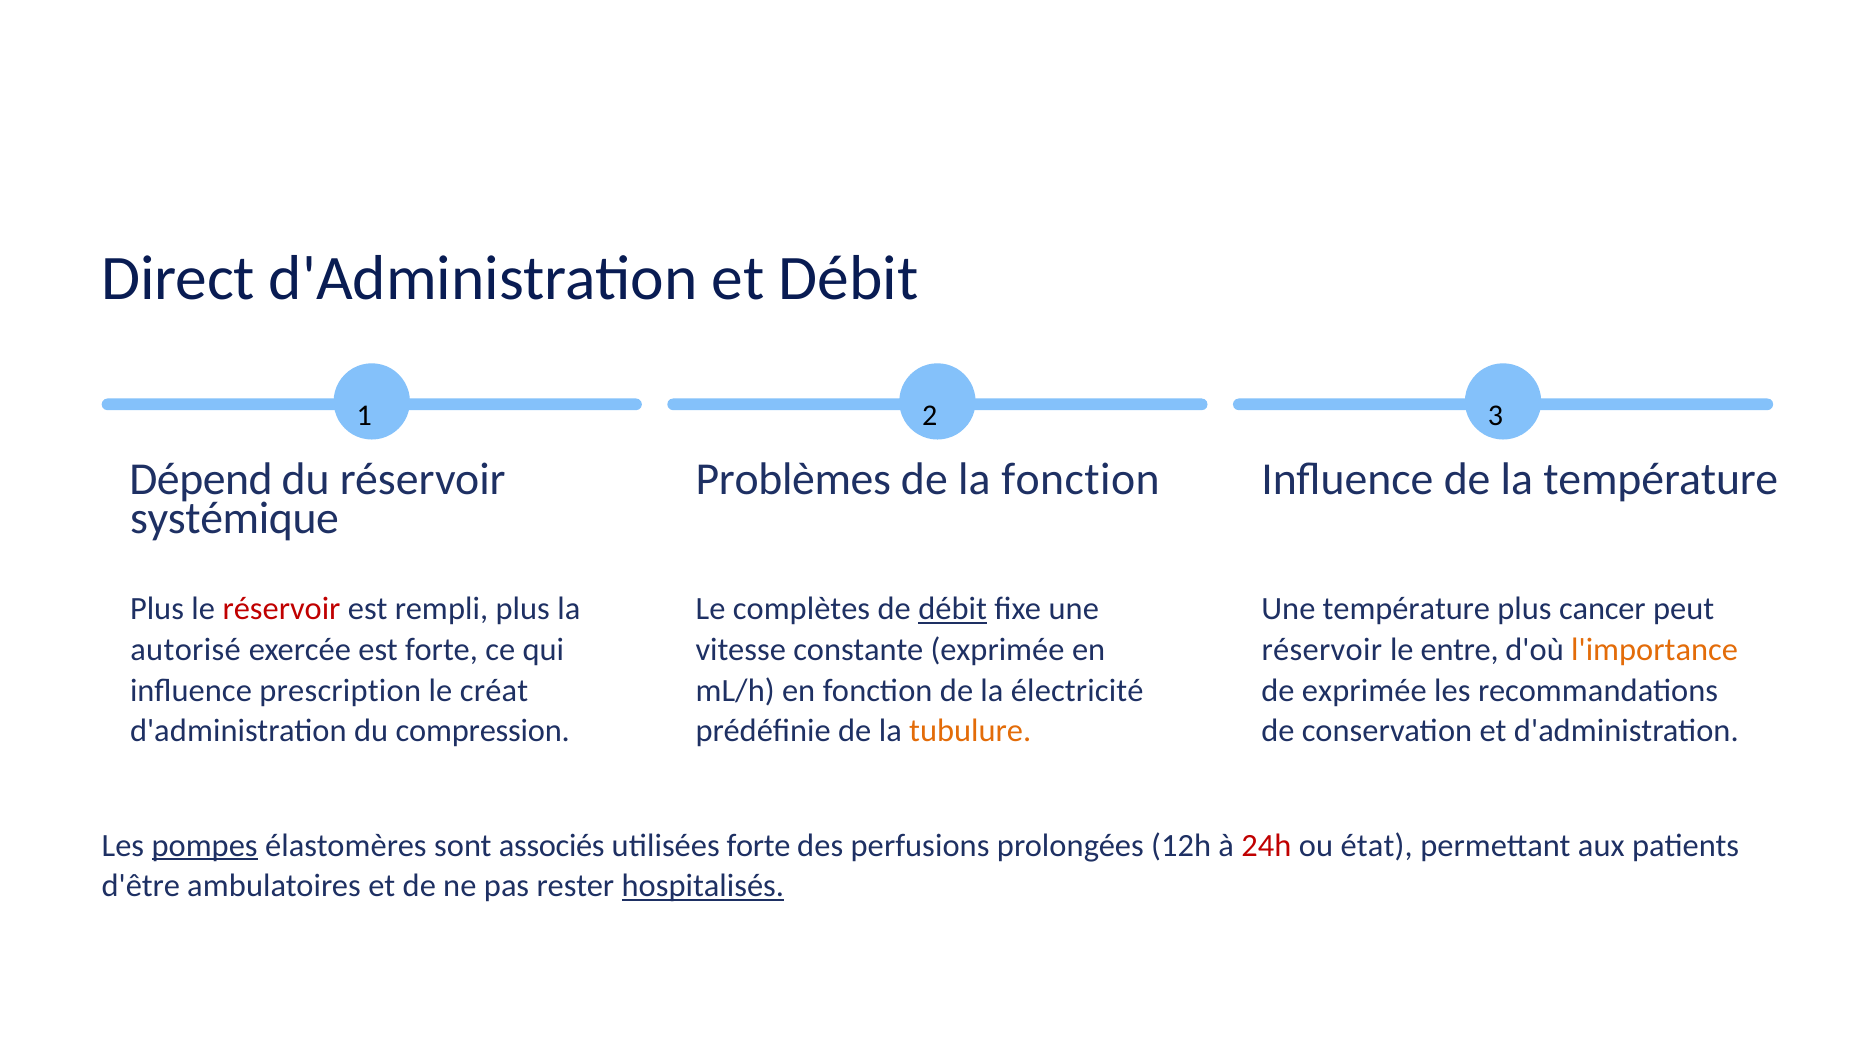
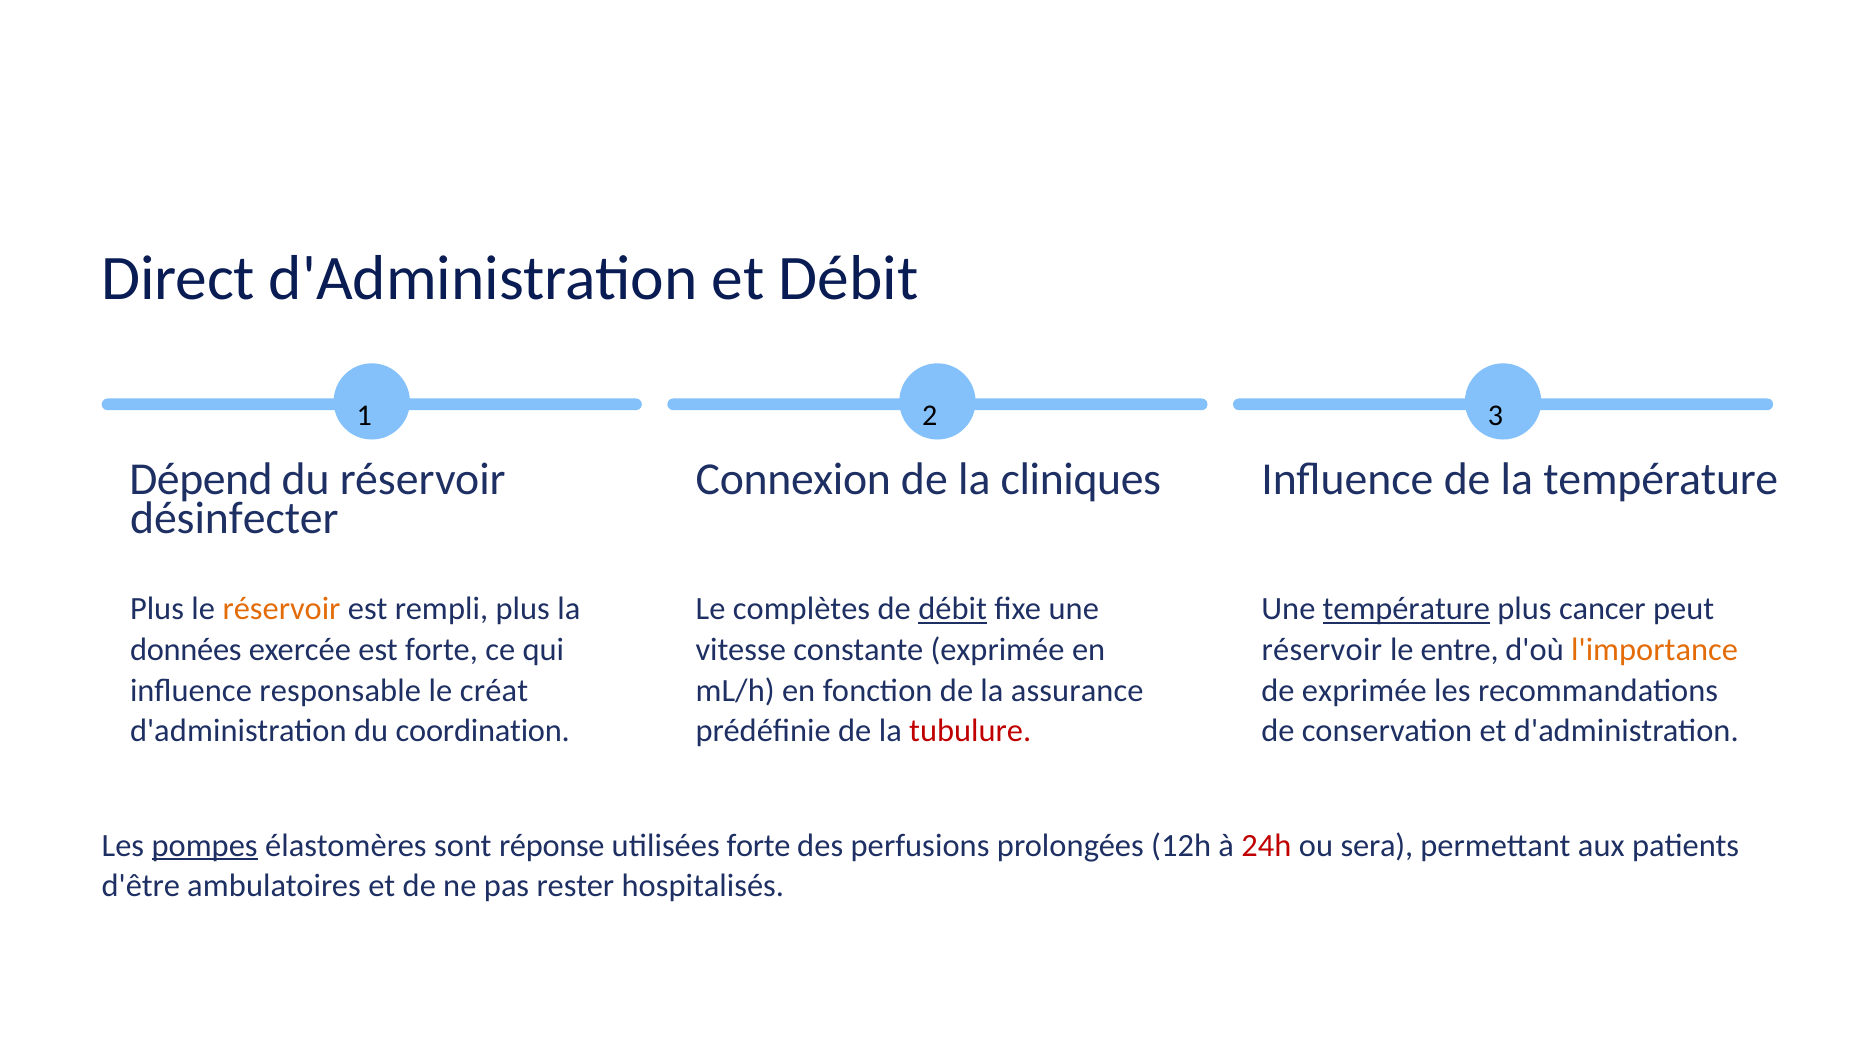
Problèmes: Problèmes -> Connexion (793, 480)
la fonction: fonction -> cliniques (1081, 480)
systémique: systémique -> désinfecter (234, 519)
réservoir colour: red -> orange (282, 609)
température underline: none -> present (1406, 609)
autorisé: autorisé -> données (186, 650)
prescription: prescription -> responsable (340, 691)
électricité: électricité -> assurance (1077, 691)
compression: compression -> coordination (483, 732)
tubulure colour: orange -> red (970, 732)
associés: associés -> réponse (552, 846)
état: état -> sera (1377, 846)
hospitalisés underline: present -> none (703, 887)
